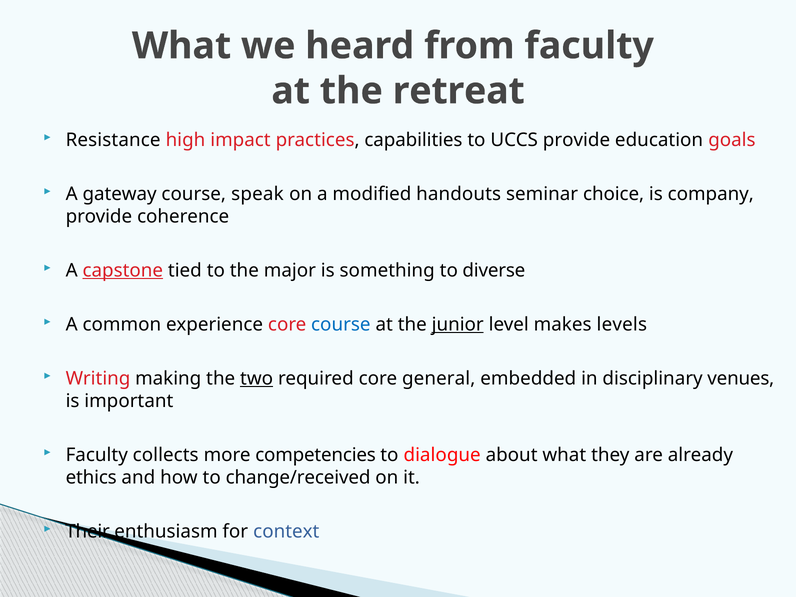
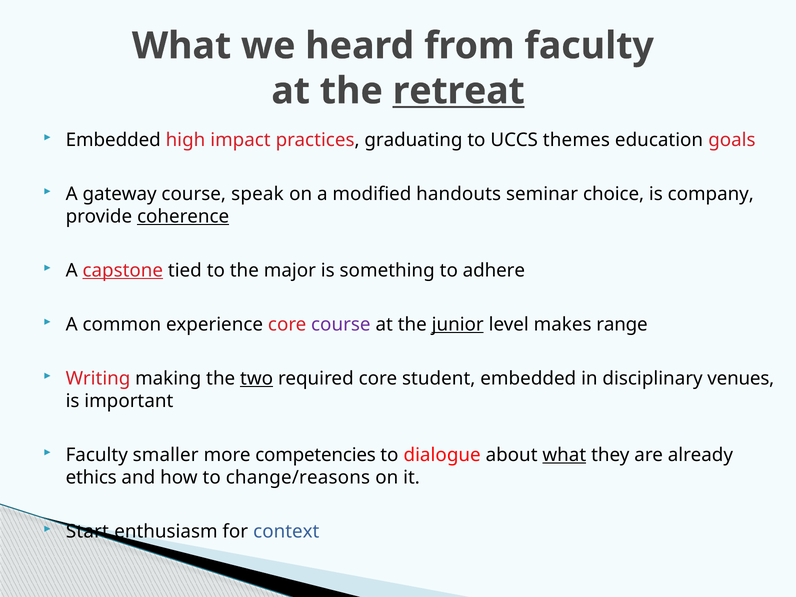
retreat underline: none -> present (459, 91)
Resistance: Resistance -> Embedded (113, 140)
capabilities: capabilities -> graduating (413, 140)
UCCS provide: provide -> themes (576, 140)
coherence underline: none -> present (183, 217)
diverse: diverse -> adhere (494, 271)
course colour: blue -> purple (341, 324)
levels: levels -> range (622, 324)
general: general -> student (439, 378)
collects: collects -> smaller (166, 455)
what underline: none -> present (564, 455)
change/received: change/received -> change/reasons (298, 478)
Their: Their -> Start (87, 532)
